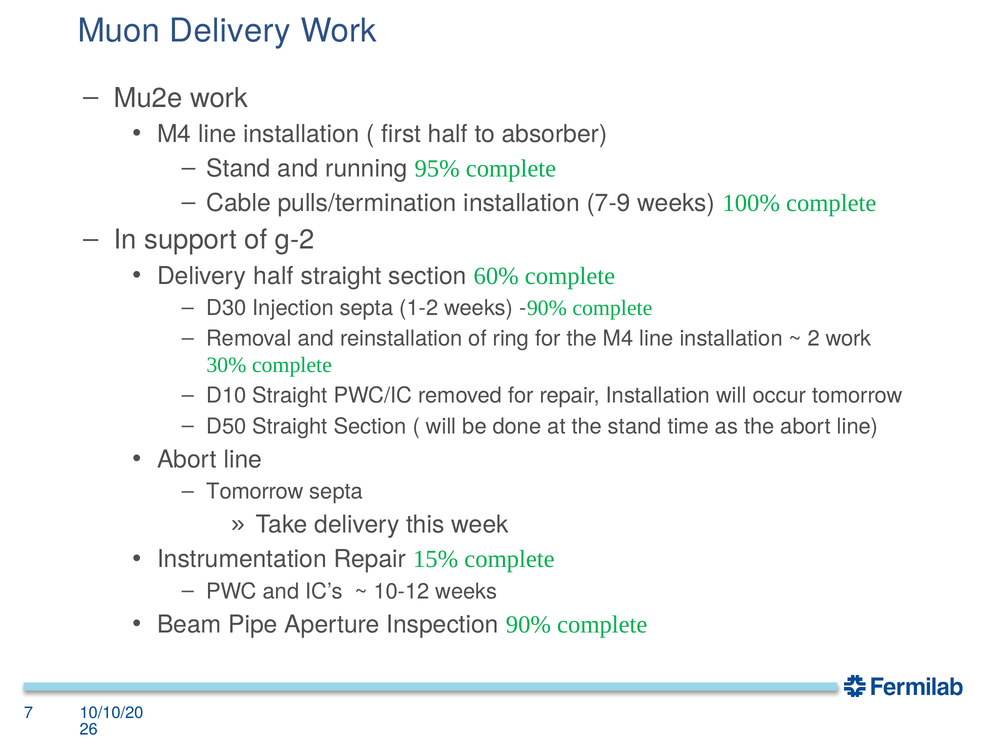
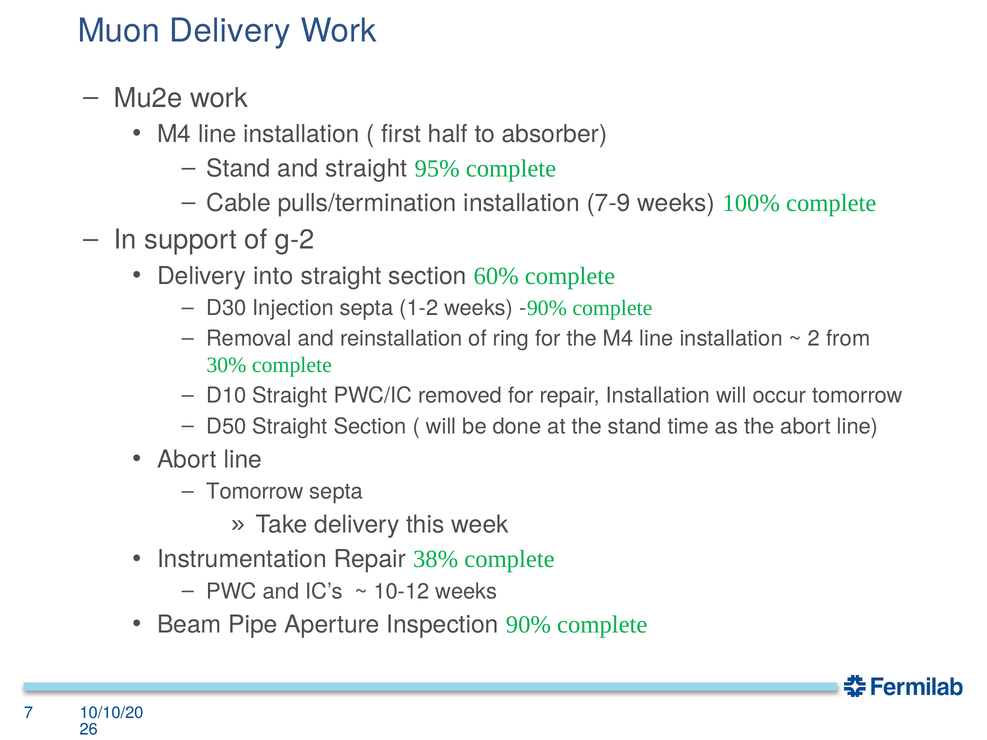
and running: running -> straight (366, 169)
Delivery half: half -> into (273, 276)
2 work: work -> from (848, 339)
15%: 15% -> 38% (436, 559)
